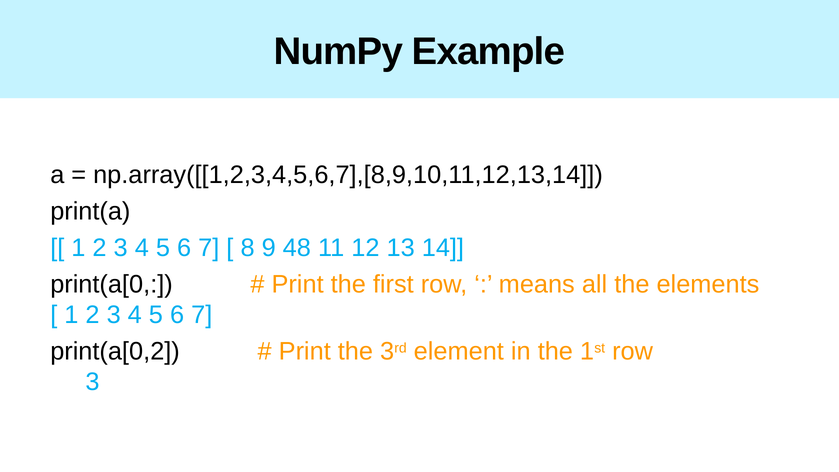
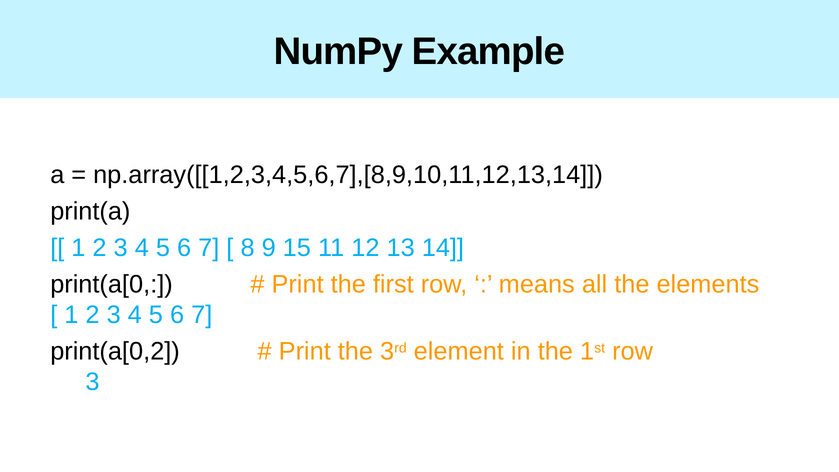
48: 48 -> 15 (297, 248)
